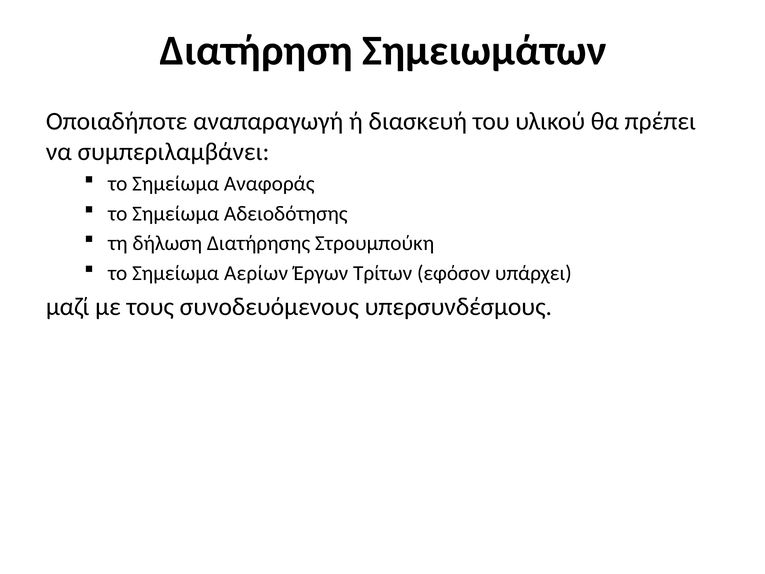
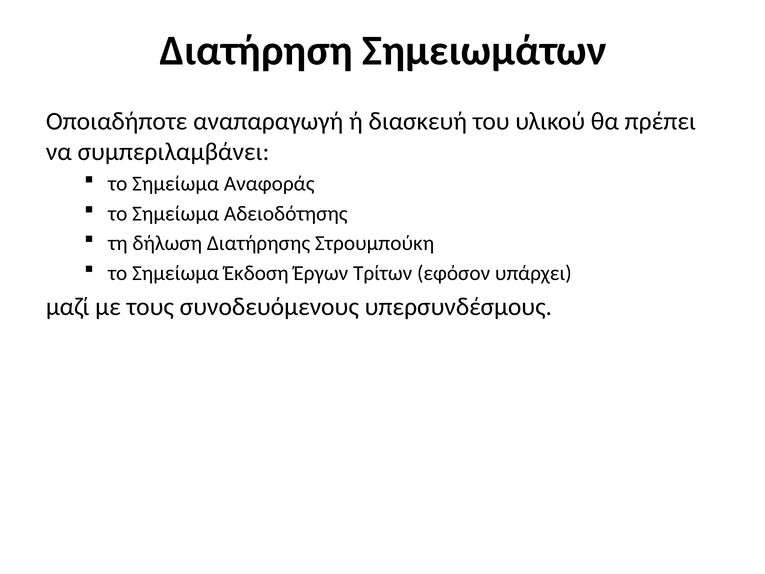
Αερίων: Αερίων -> Έκδοση (256, 273)
